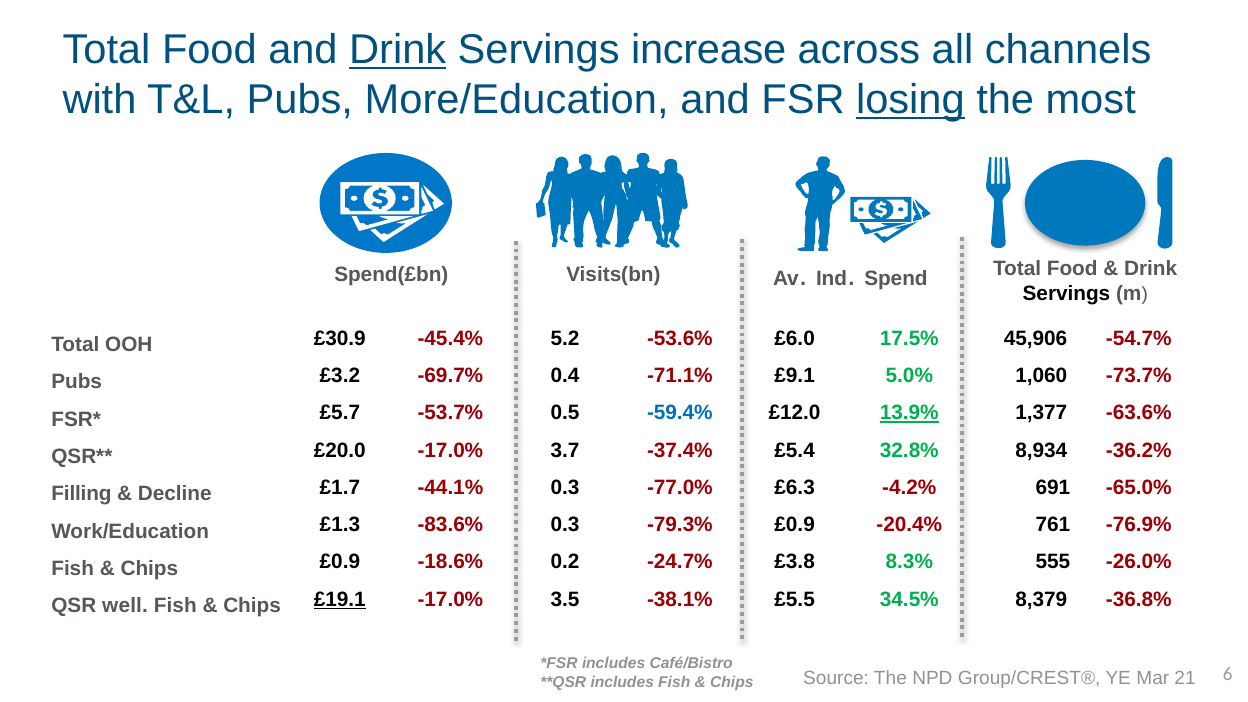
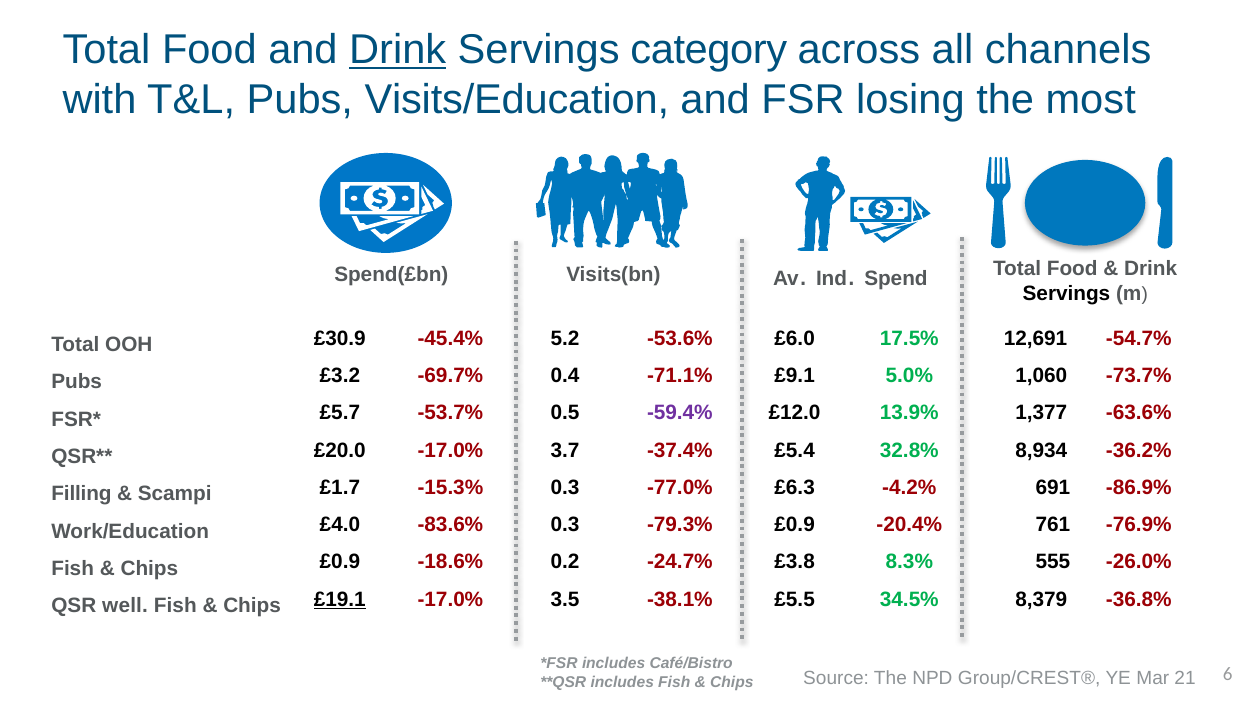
increase: increase -> category (709, 50)
More/Education: More/Education -> Visits/Education (517, 100)
losing underline: present -> none (910, 100)
45,906: 45,906 -> 12,691 (1036, 338)
-59.4% colour: blue -> purple (680, 413)
13.9% underline: present -> none (909, 413)
Decline: Decline -> Scampi (175, 494)
-44.1%: -44.1% -> -15.3% (450, 488)
-65.0%: -65.0% -> -86.9% (1139, 488)
£1.3: £1.3 -> £4.0 (340, 525)
